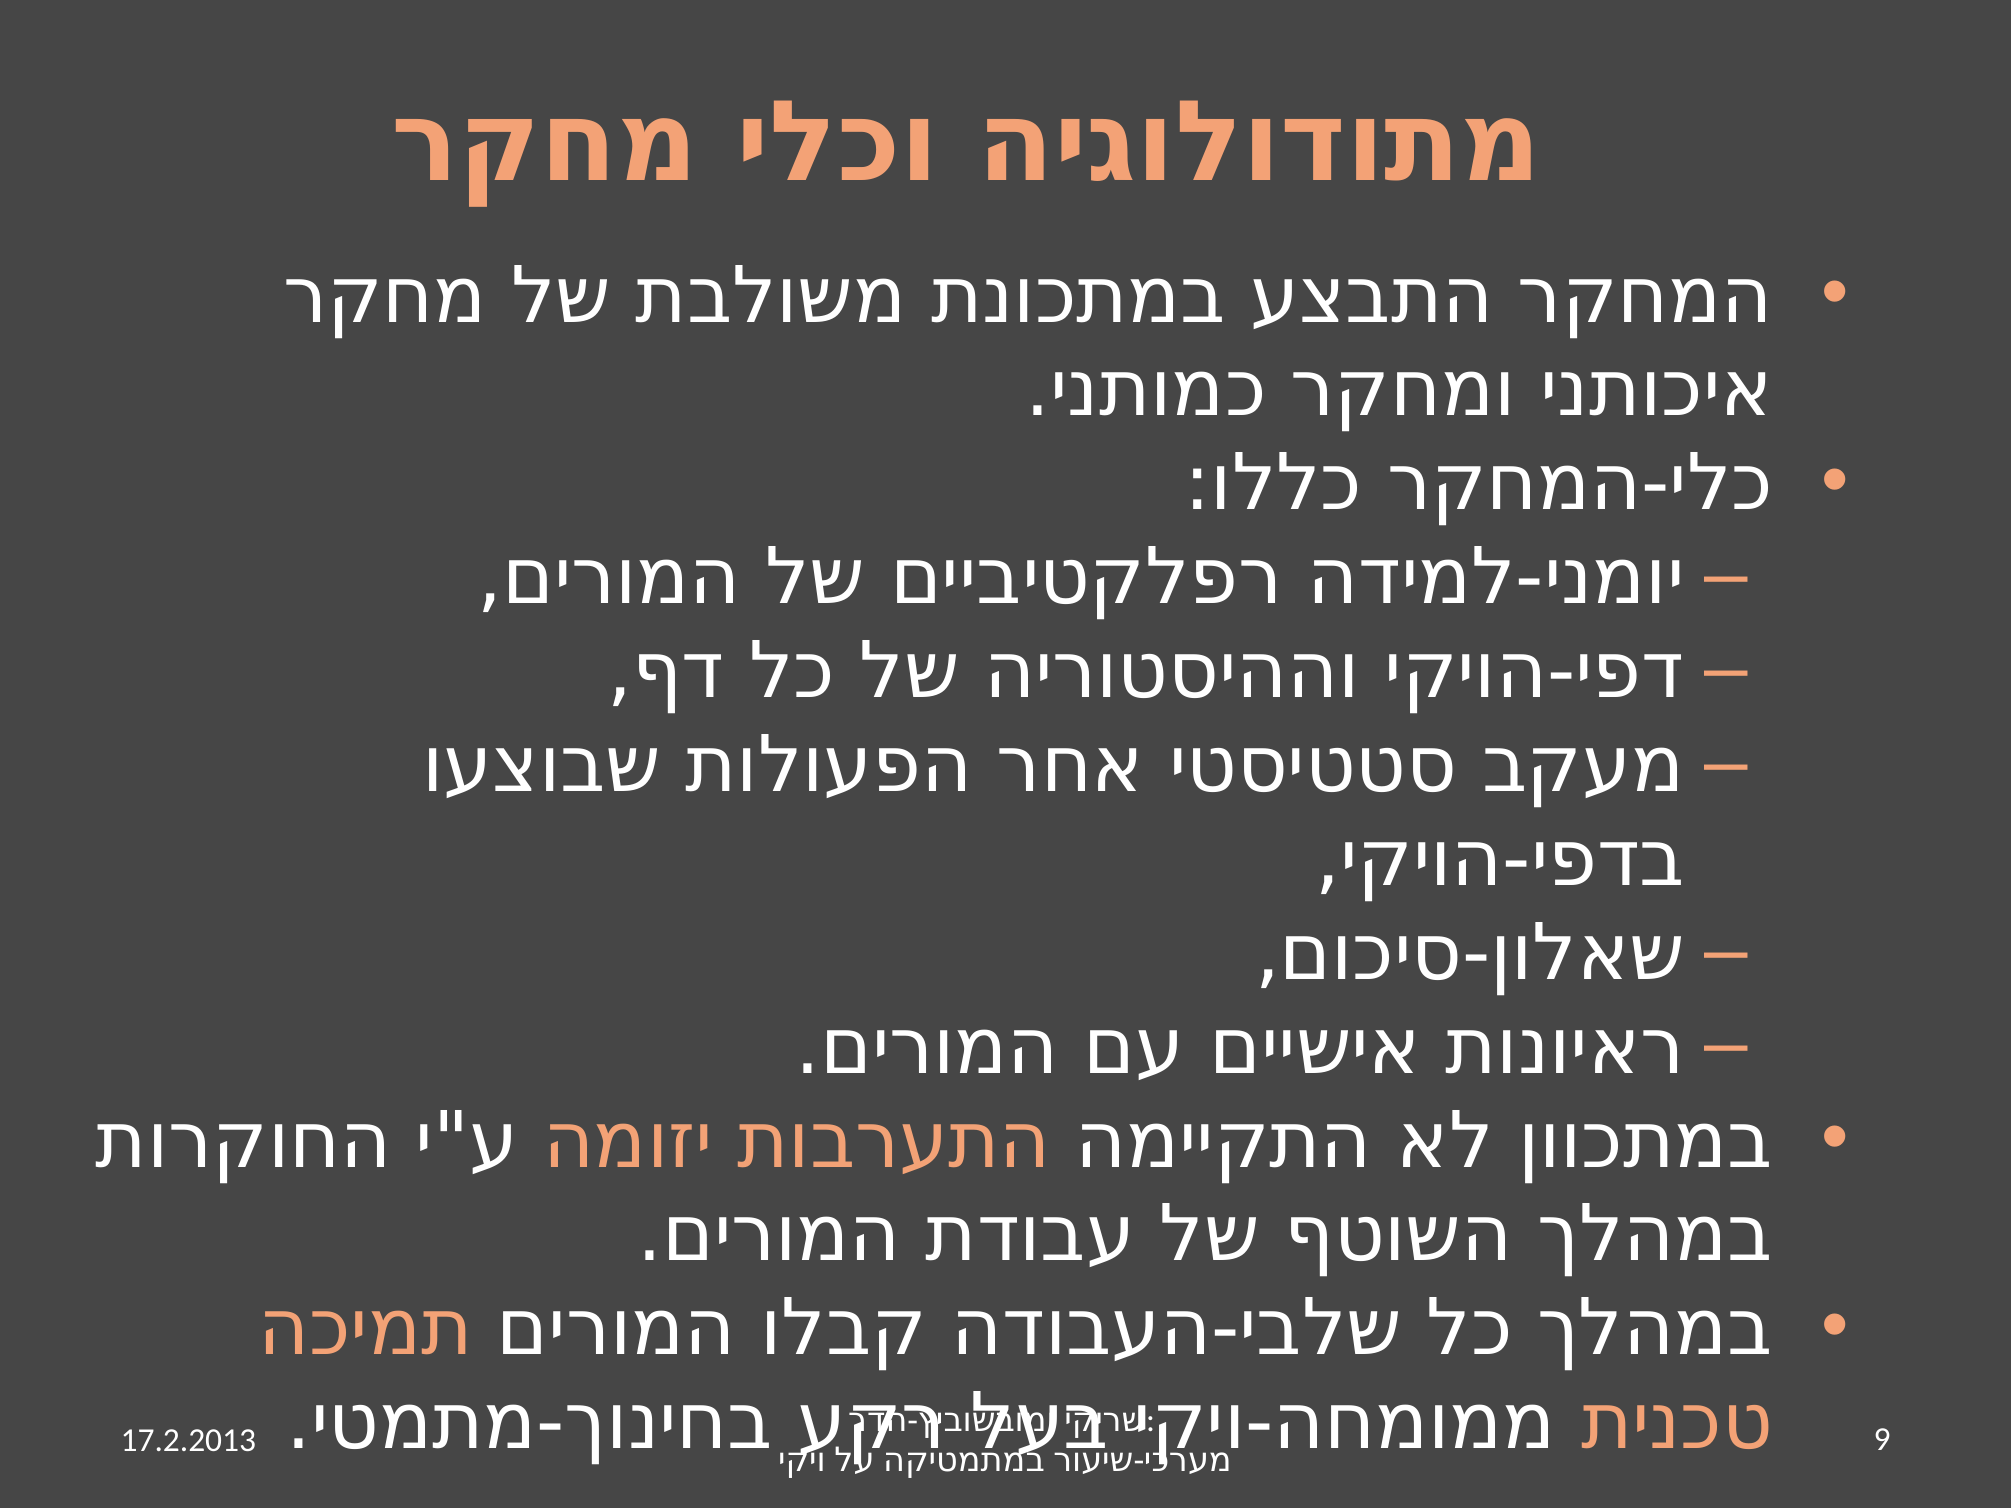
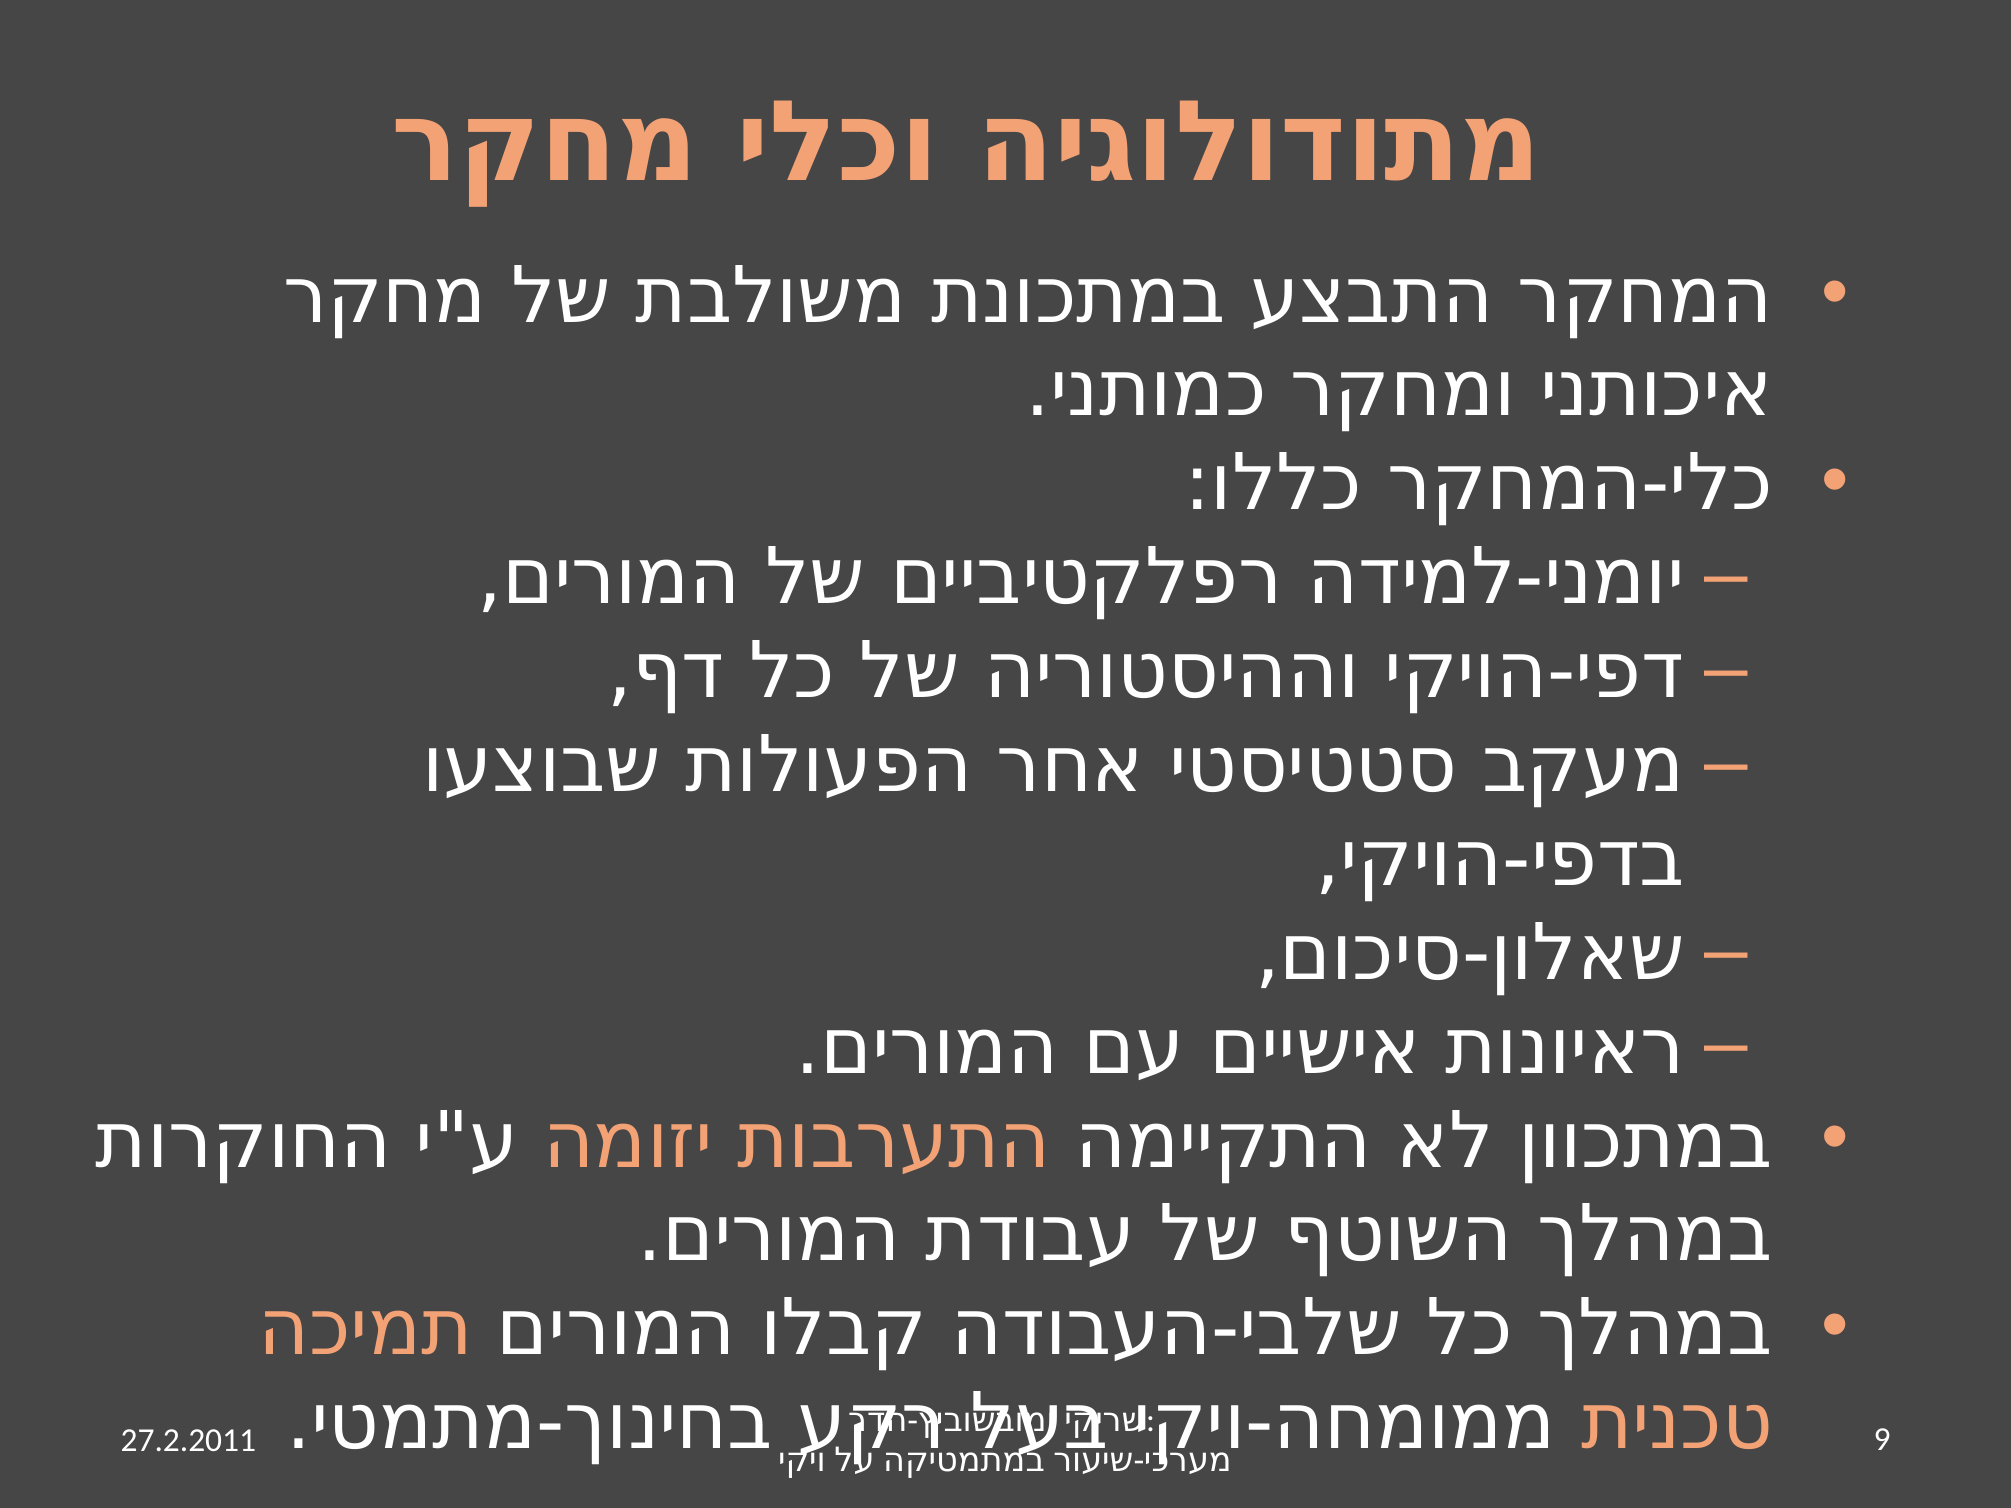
17.2.2013: 17.2.2013 -> 27.2.2011 (188, 1440)
